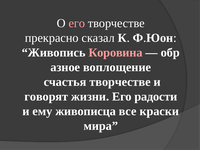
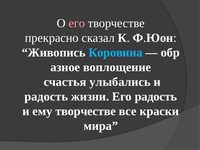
Коровина colour: pink -> light blue (116, 53)
счастья творчестве: творчестве -> улыбались (120, 82)
говорят: говорят -> радость (46, 97)
Его радости: радости -> радость (156, 97)
ему живописца: живописца -> творчестве (86, 111)
